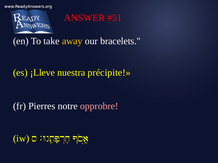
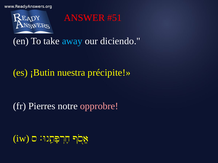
away colour: yellow -> light blue (72, 41)
bracelets: bracelets -> diciendo (120, 41)
¡Lleve: ¡Lleve -> ¡Butin (42, 73)
